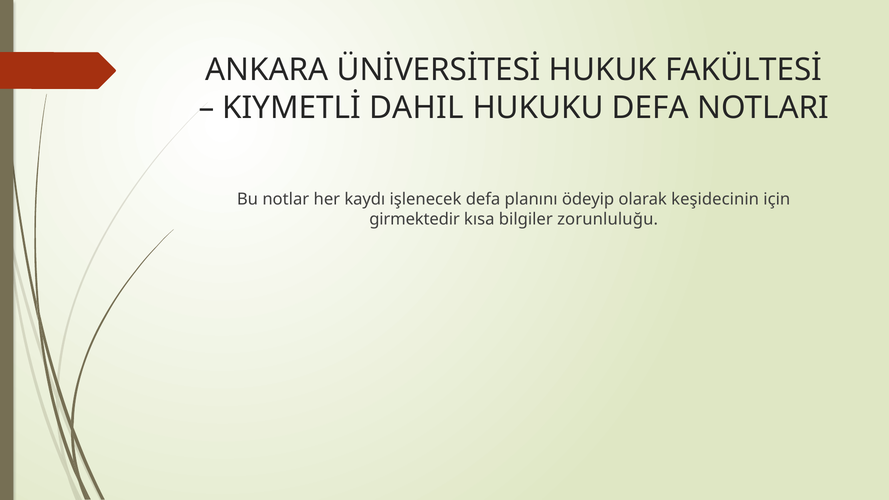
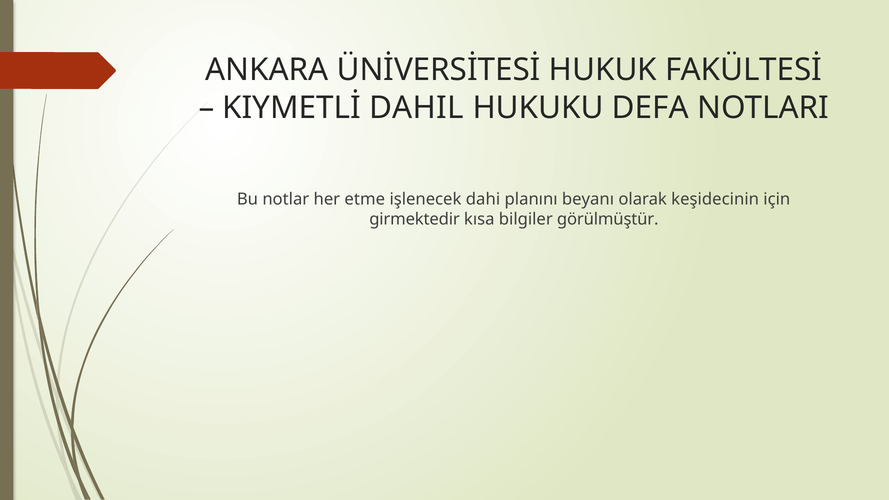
kaydı: kaydı -> etme (365, 199)
işlenecek defa: defa -> dahi (483, 199)
ödeyip: ödeyip -> beyanı (588, 199)
zorunluluğu: zorunluluğu -> görülmüştür (608, 219)
